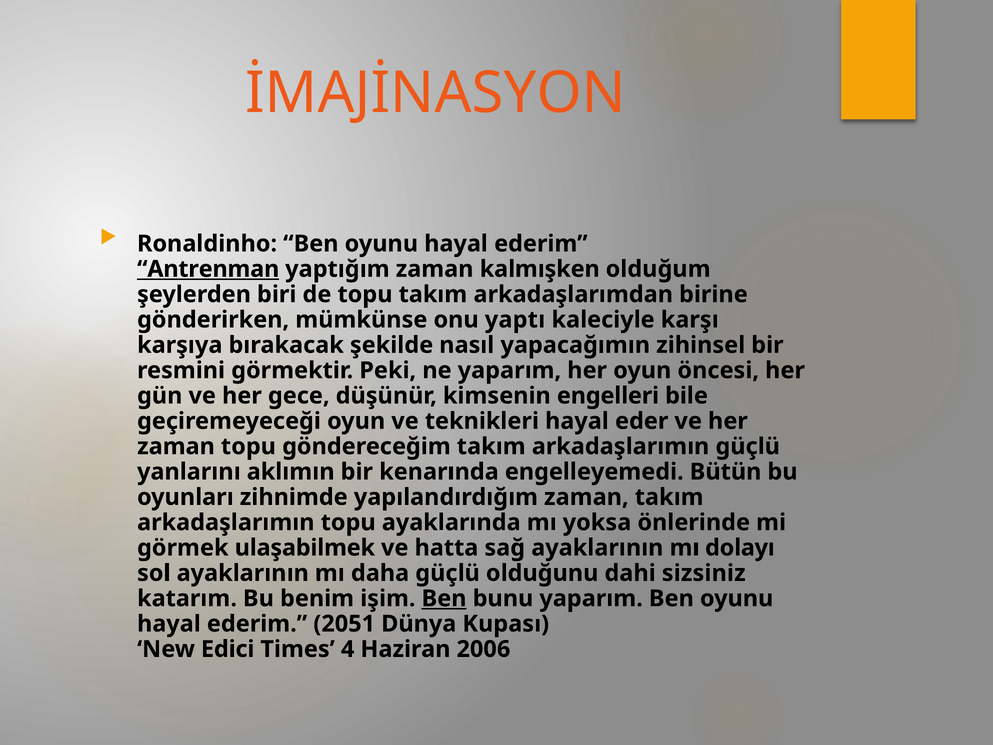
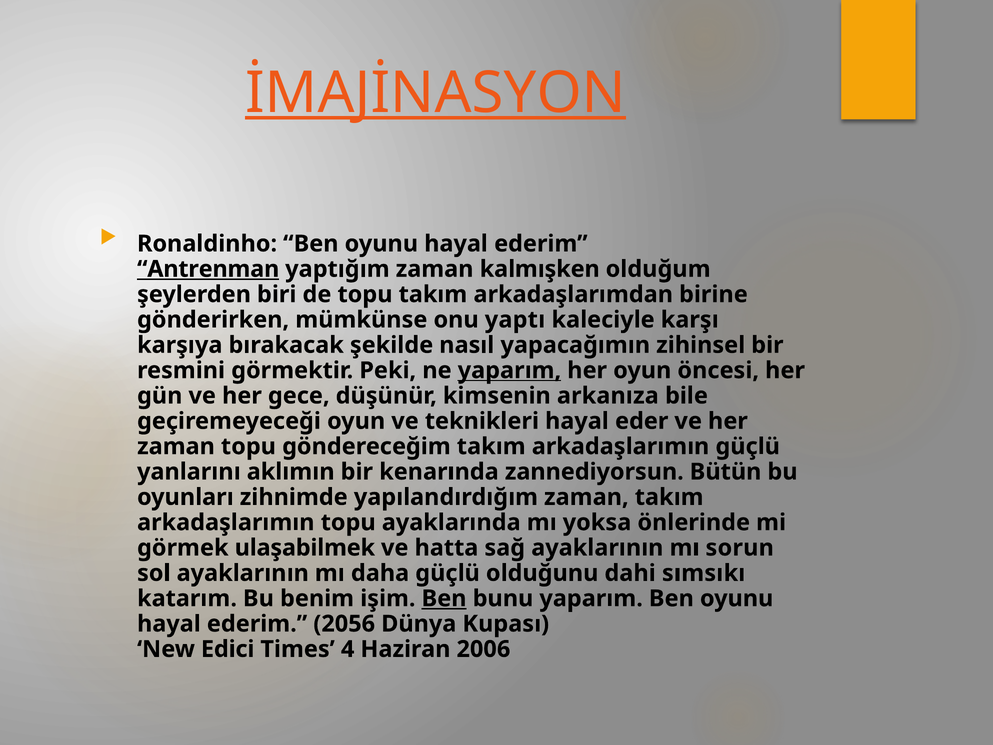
İMAJİNASYON underline: none -> present (436, 93)
yaparım underline: none -> present (509, 370)
engelleri: engelleri -> arkanıza (608, 396)
engelleyemedi: engelleyemedi -> zannediyorsun (594, 472)
dolayı: dolayı -> sorun (740, 548)
sizsiniz: sizsiniz -> sımsıkı (704, 573)
2051: 2051 -> 2056 (344, 624)
